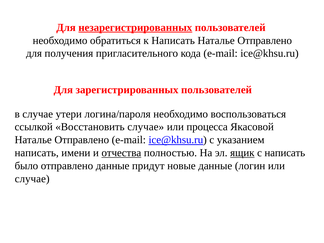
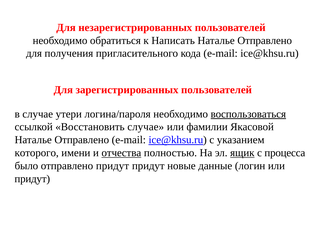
незарегистрированных underline: present -> none (135, 27)
воспользоваться underline: none -> present (248, 114)
процесса: процесса -> фамилии (207, 127)
написать: написать -> которого (37, 153)
с написать: написать -> процесса (285, 153)
отправлено данные: данные -> придут (113, 166)
случае: случае -> придут (32, 179)
